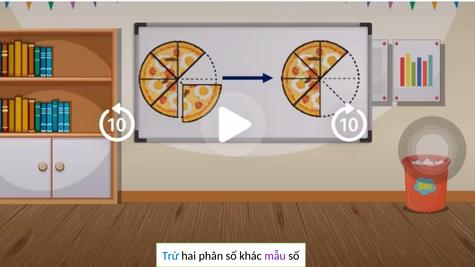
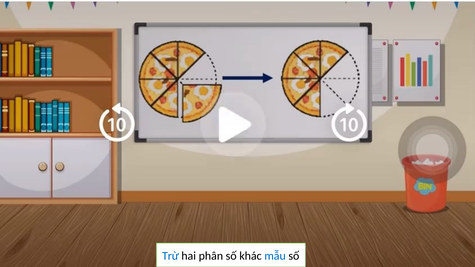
mẫu colour: purple -> blue (275, 256)
